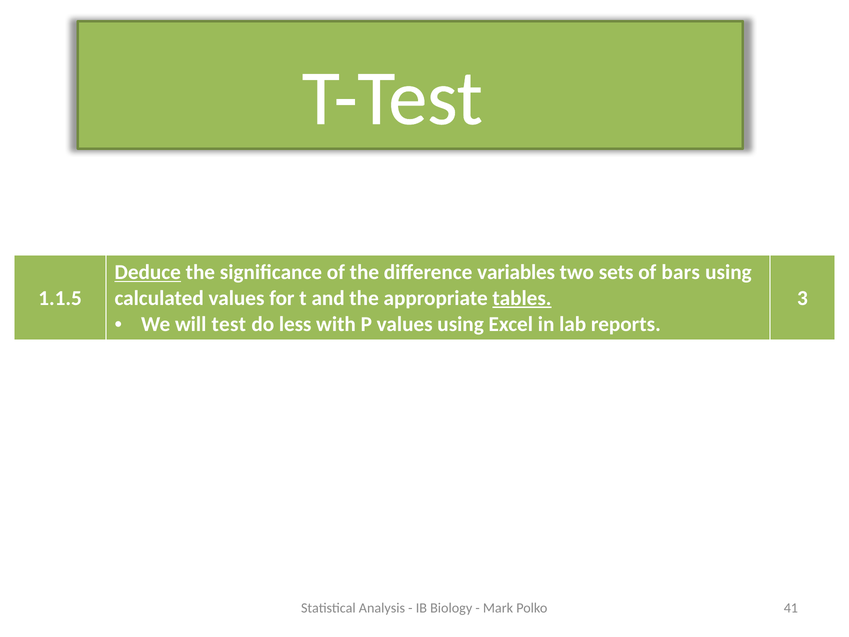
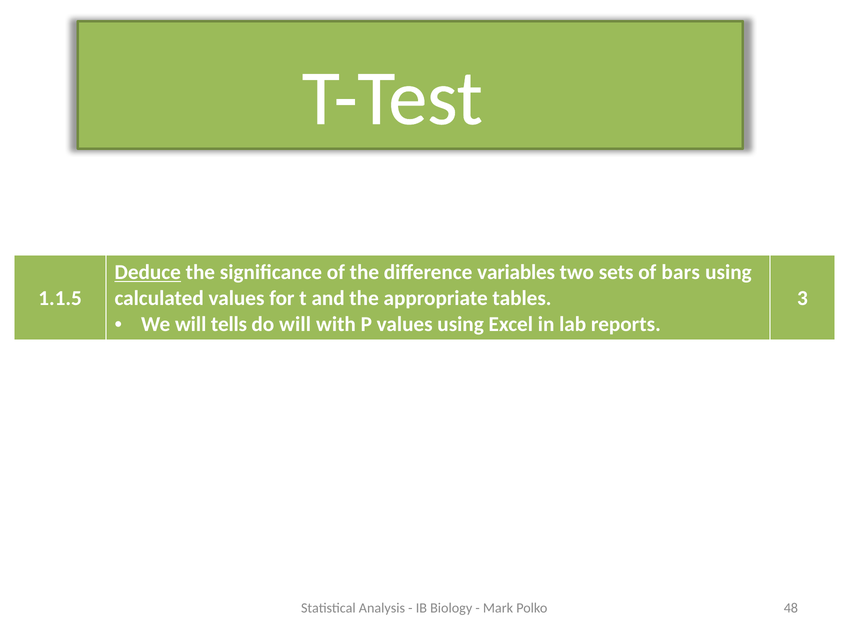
tables underline: present -> none (522, 298)
test: test -> tells (229, 324)
do less: less -> will (295, 324)
41: 41 -> 48 (791, 608)
